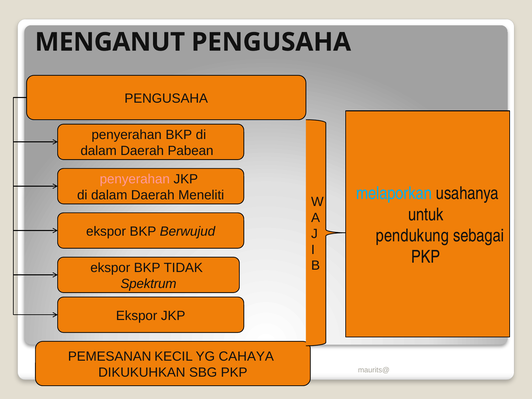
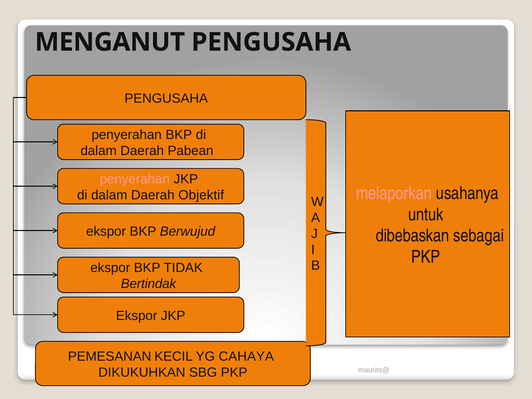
melaporkan colour: light blue -> pink (394, 193)
Meneliti: Meneliti -> Objektif (201, 195)
pendukung: pendukung -> dibebaskan (412, 236)
Spektrum: Spektrum -> Bertindak (148, 284)
